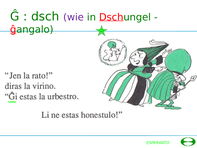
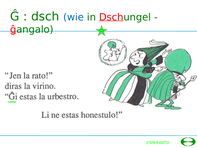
wie colour: purple -> blue (74, 17)
